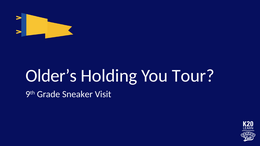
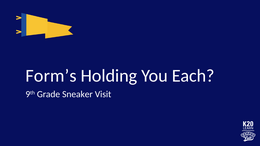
Older’s: Older’s -> Form’s (51, 76)
Tour: Tour -> Each (193, 76)
